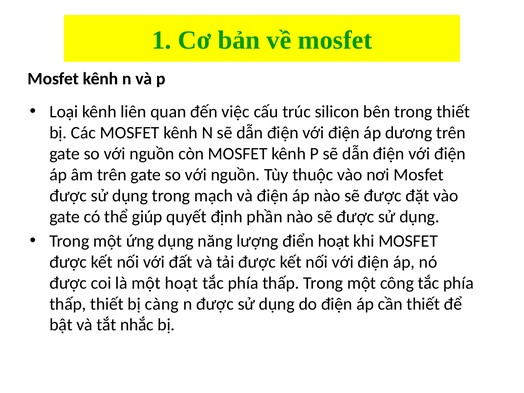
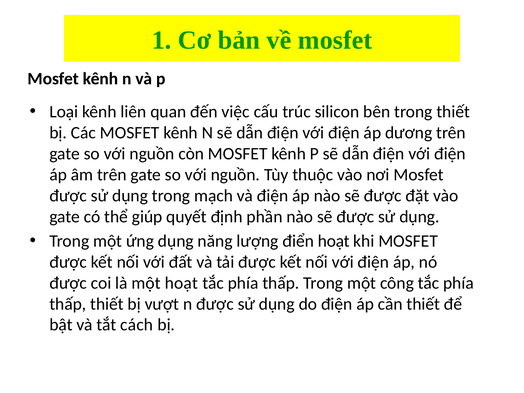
càng: càng -> vượt (162, 304)
nhắc: nhắc -> cách (137, 325)
